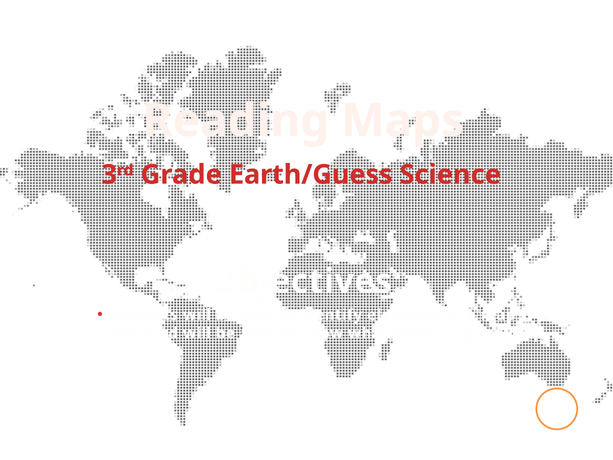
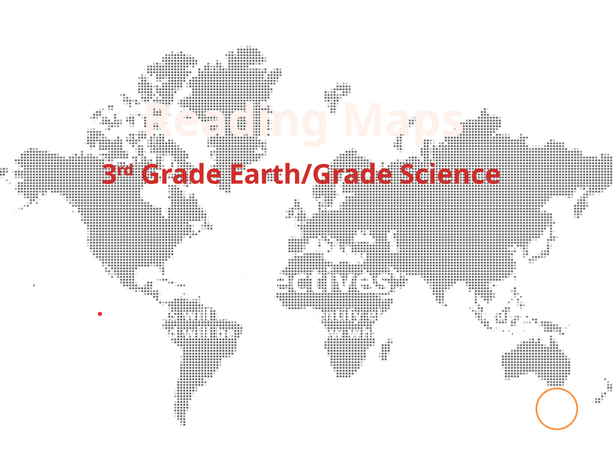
Earth/Guess: Earth/Guess -> Earth/Grade (311, 175)
